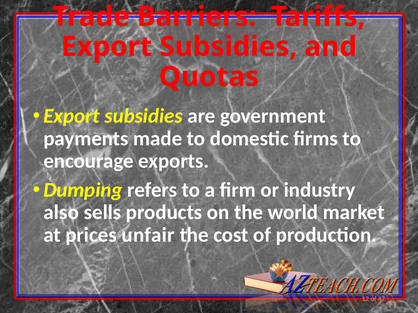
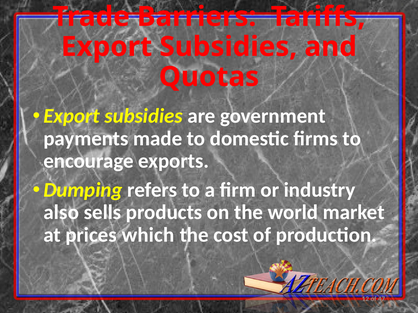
unfair: unfair -> which (148, 235)
